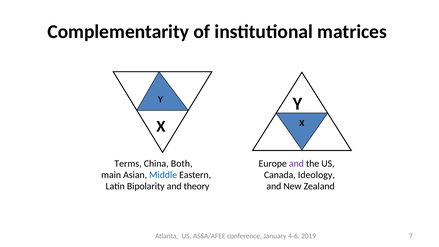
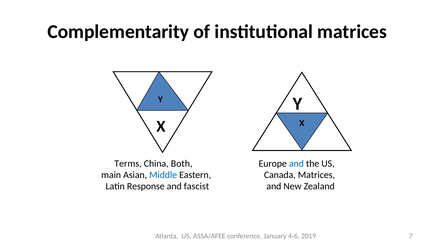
and colour: purple -> blue (296, 164)
Сanada Ideology: Ideology -> Matrices (316, 175)
Bipolarity: Bipolarity -> Response (146, 186)
theory: theory -> fascist (196, 186)
